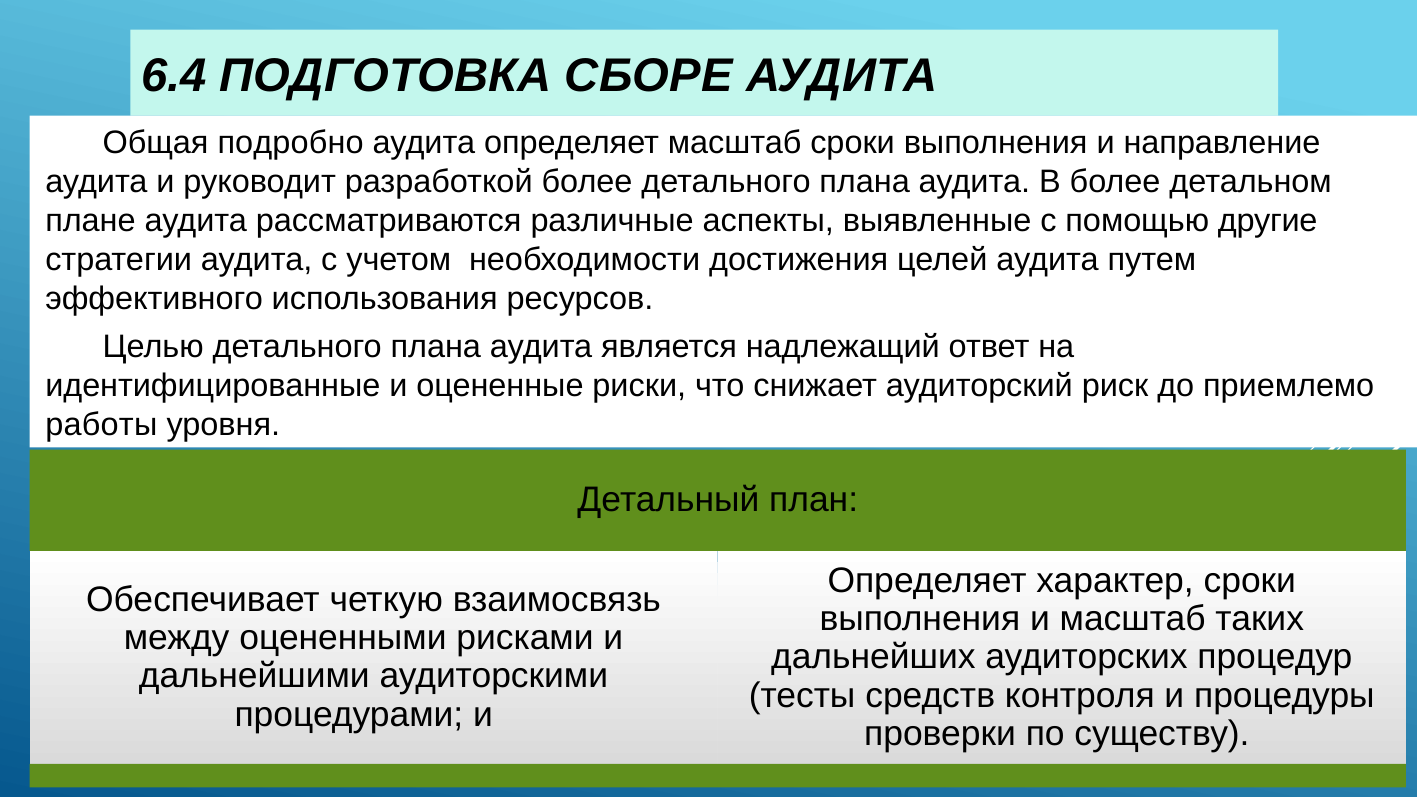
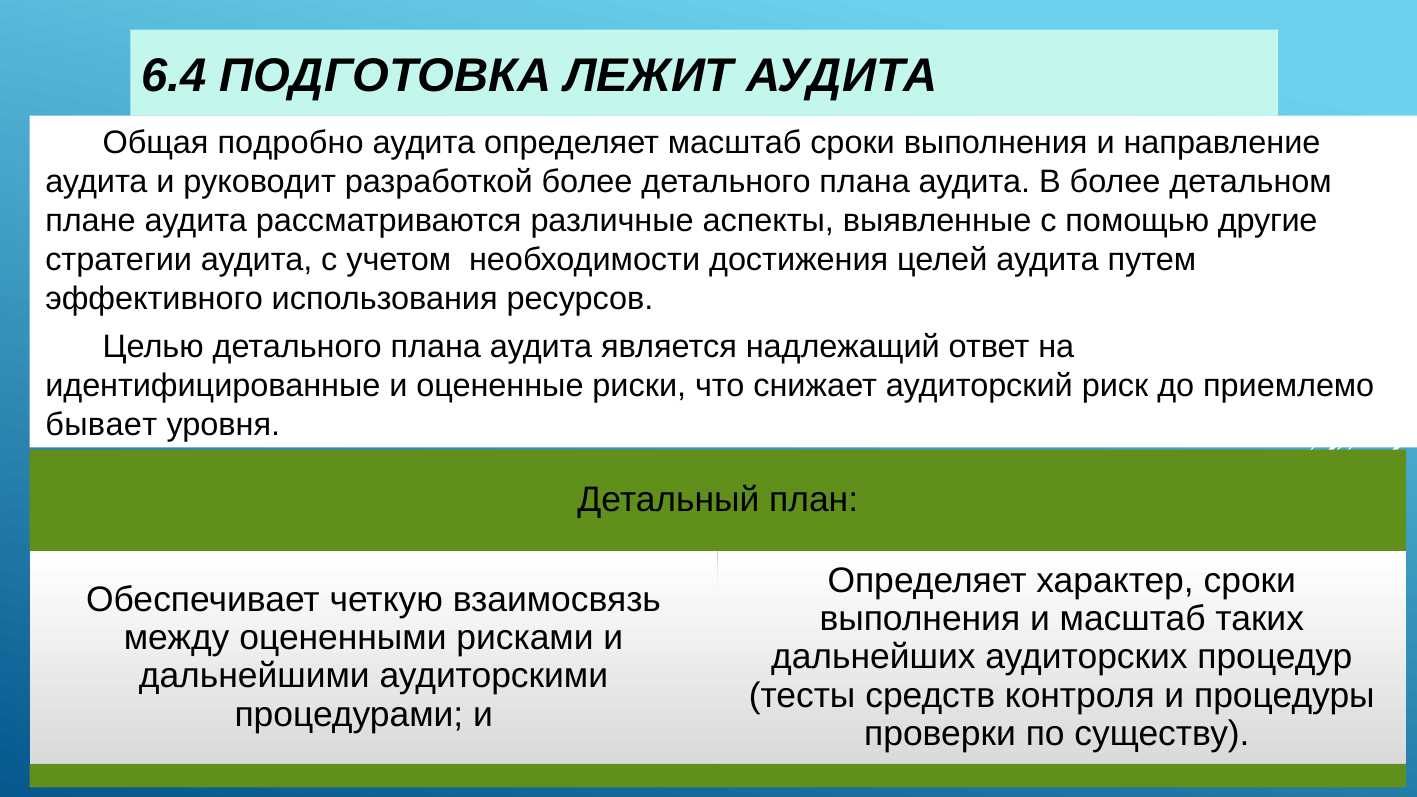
СБОРЕ: СБОРЕ -> ЛЕЖИТ (649, 76)
работы: работы -> бывает (101, 424)
